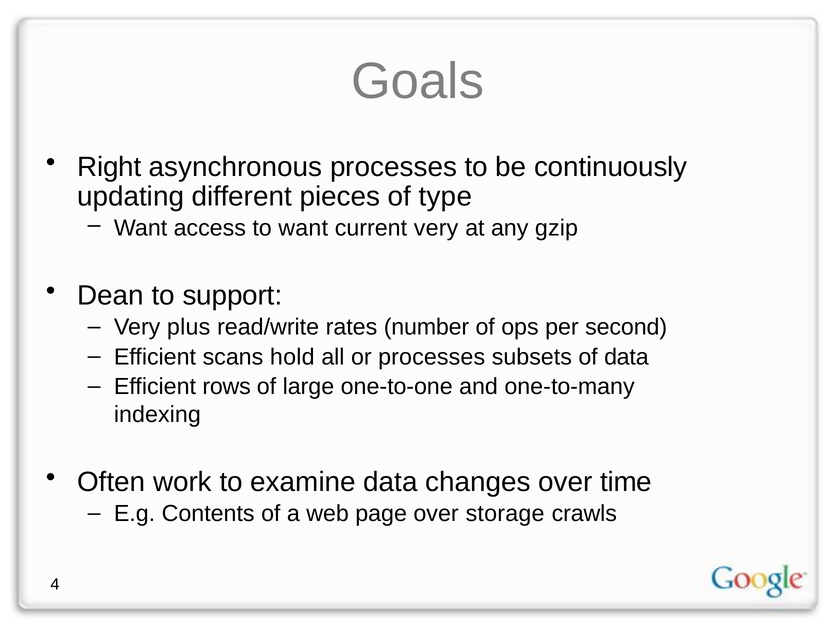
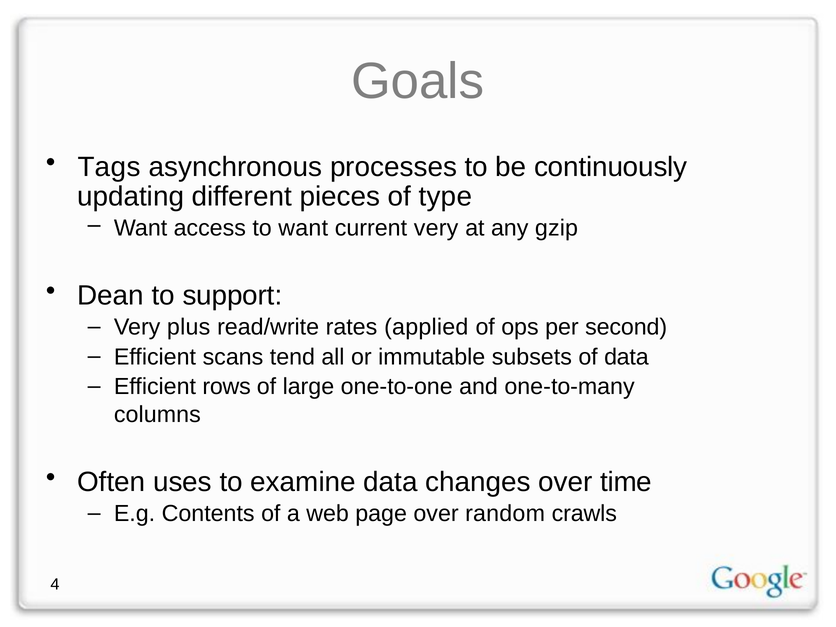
Right: Right -> Tags (109, 167)
number: number -> applied (426, 327)
hold: hold -> tend (292, 357)
or processes: processes -> immutable (432, 357)
indexing: indexing -> columns (157, 415)
work: work -> uses (182, 482)
storage: storage -> random (505, 514)
